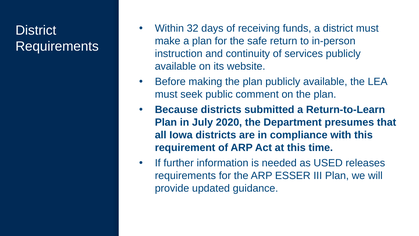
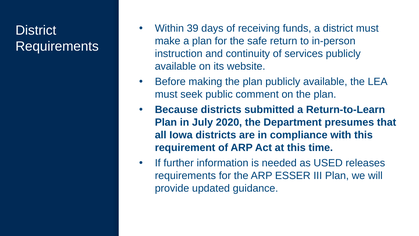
32: 32 -> 39 (193, 28)
